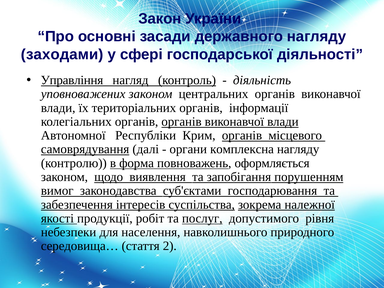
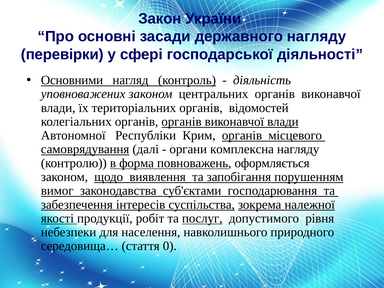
заходами: заходами -> перевірки (62, 55)
Управління: Управління -> Основними (72, 80)
інформації: інформації -> відомостей (259, 108)
2: 2 -> 0 (170, 246)
